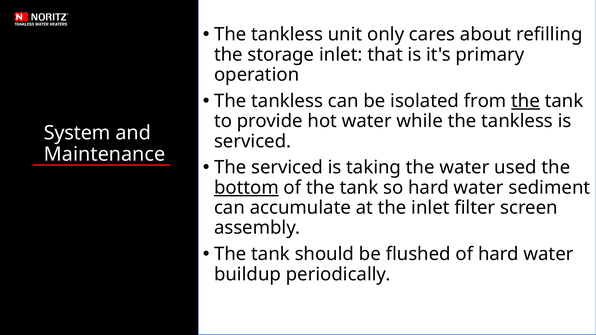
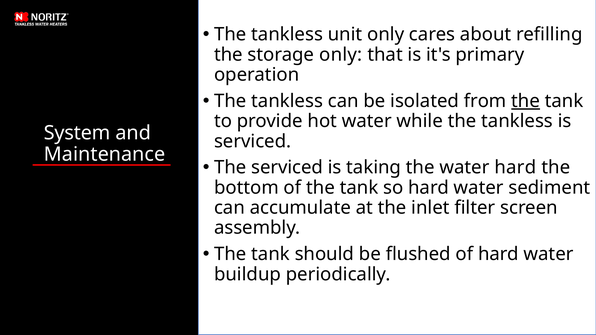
storage inlet: inlet -> only (341, 55)
water used: used -> hard (515, 168)
bottom underline: present -> none (246, 188)
